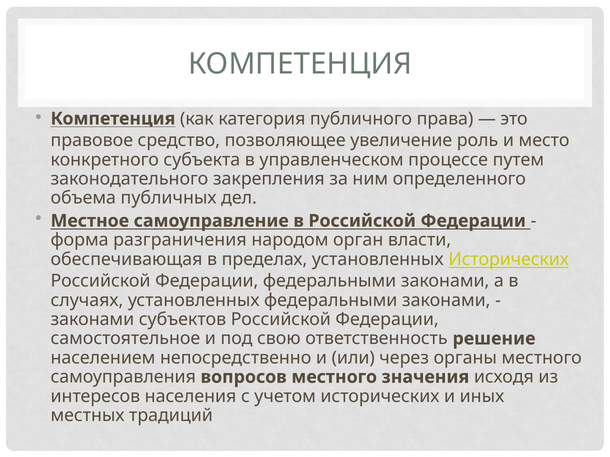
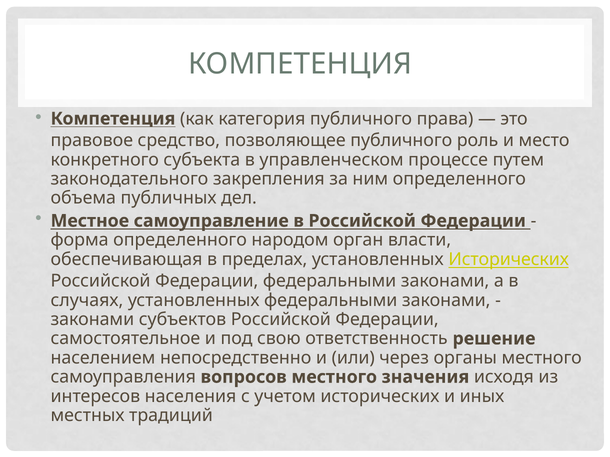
позволяющее увеличение: увеличение -> публичного (401, 141)
форма разграничения: разграничения -> определенного (180, 240)
